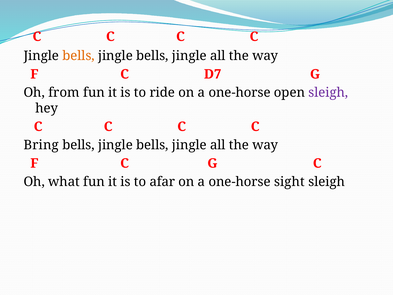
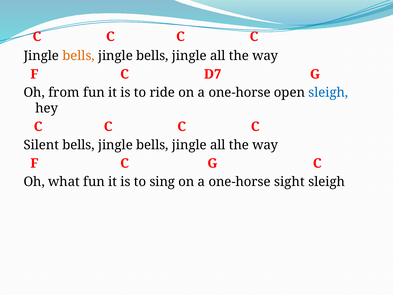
sleigh colour: purple -> blue (328, 92)
Bring: Bring -> Silent (41, 145)
afar: afar -> sing (162, 182)
